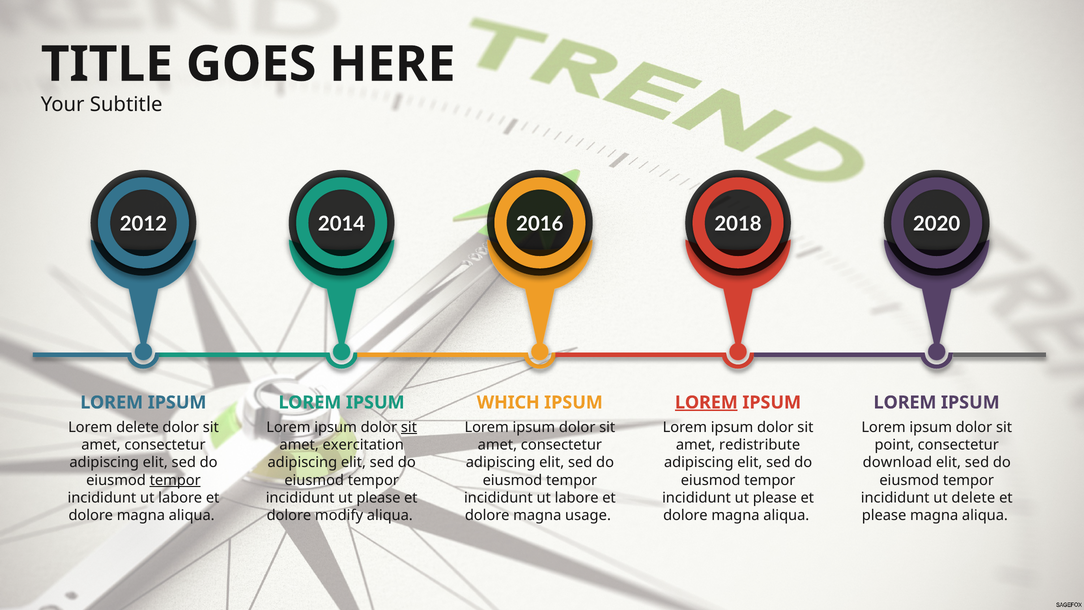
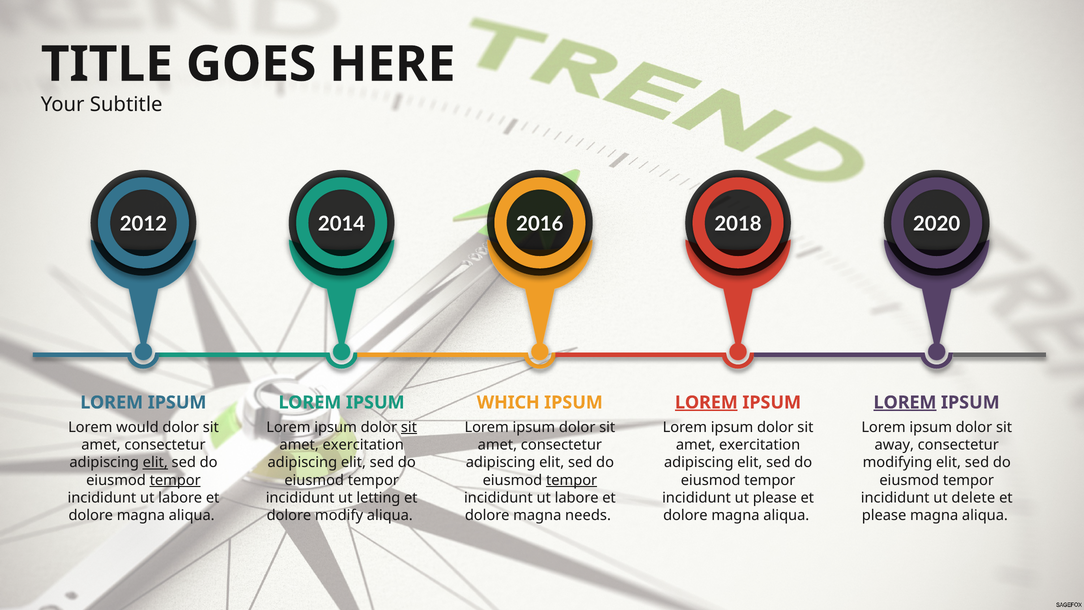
LOREM underline: none -> present (905, 402)
Lorem delete: delete -> would (137, 427)
redistribute: redistribute -> exercitation (760, 445)
point: point -> away (894, 445)
elit underline: none -> present (155, 462)
download: download -> modifying (897, 462)
tempor underline: none -> present (572, 480)
please: please -> letting (378, 498)
usage: usage -> needs (588, 515)
